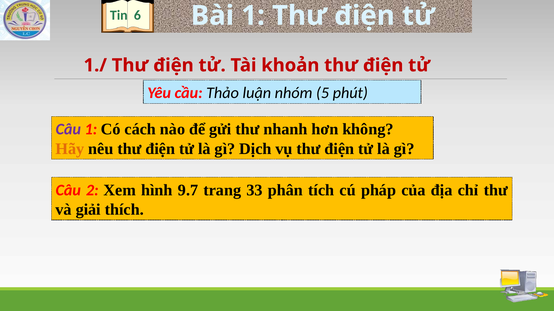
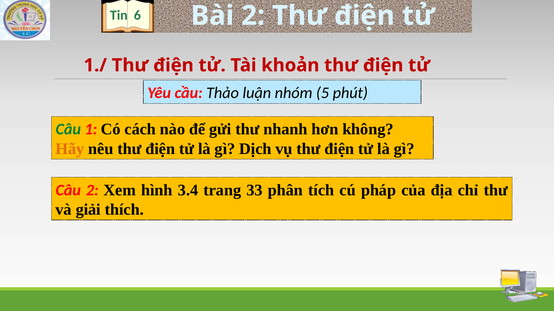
Bài 1: 1 -> 2 (253, 16)
Câu colour: purple -> green (68, 130)
9.7: 9.7 -> 3.4 (188, 190)
